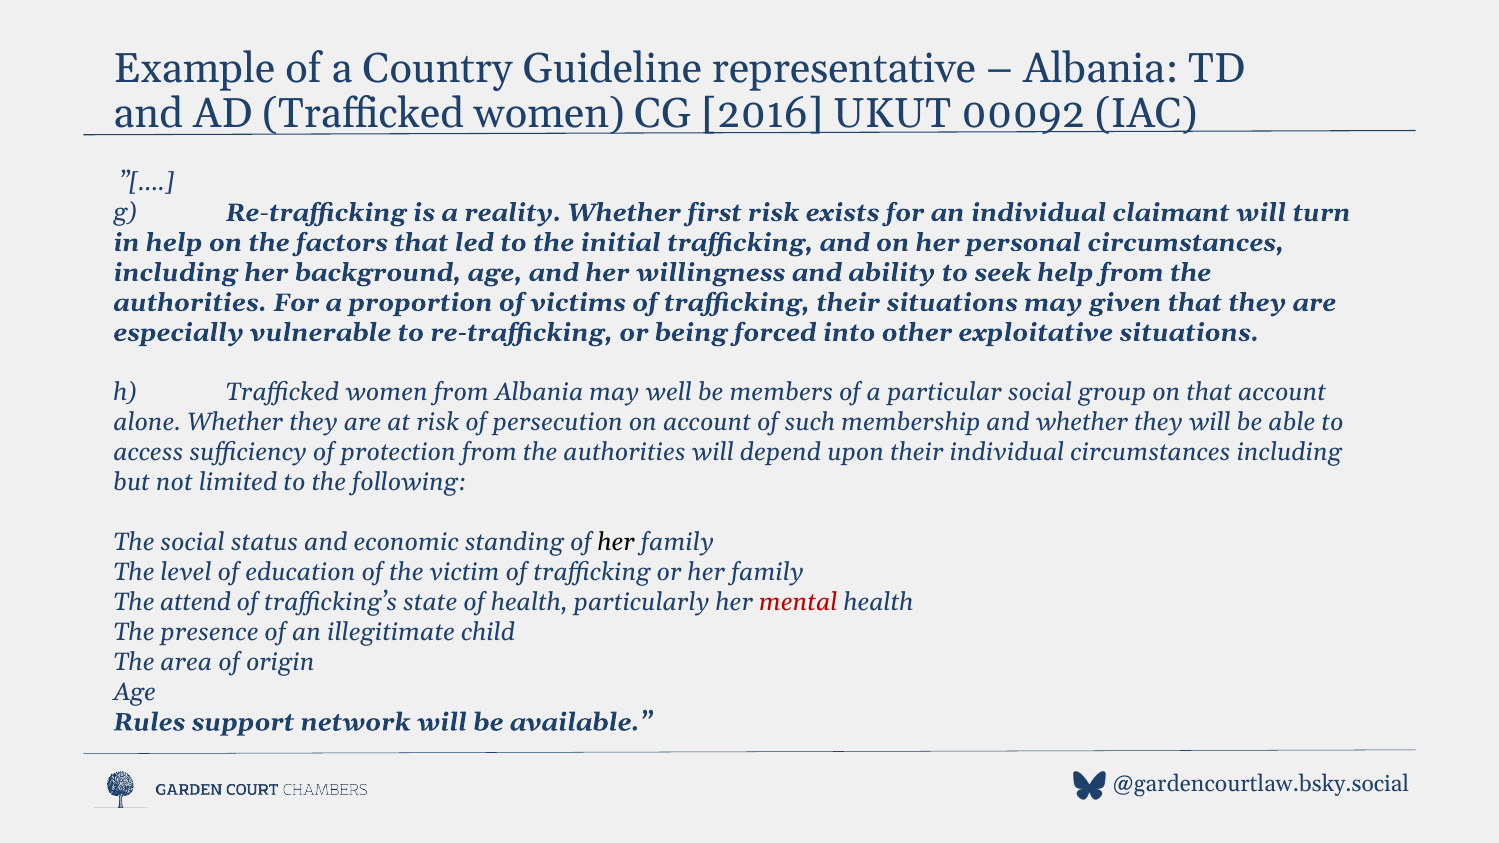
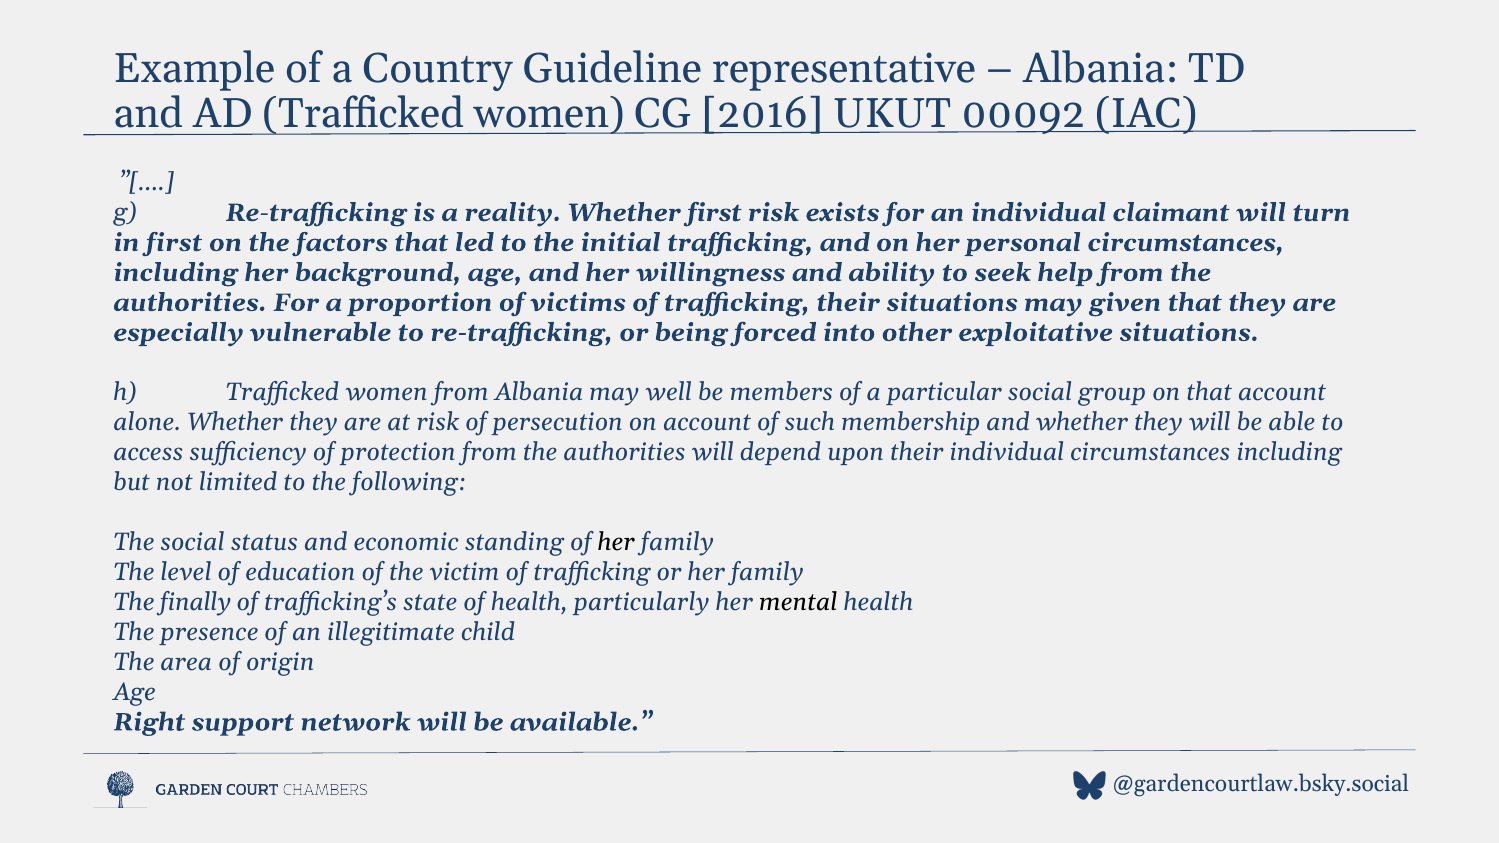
in help: help -> first (174, 243)
attend: attend -> finally (196, 603)
mental colour: red -> black (798, 603)
Rules: Rules -> Right (149, 722)
